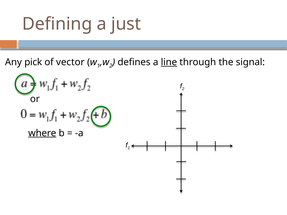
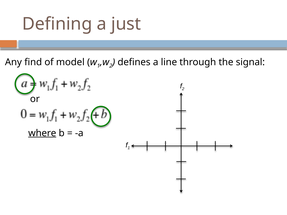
pick: pick -> find (33, 62)
vector: vector -> model (70, 62)
line underline: present -> none (169, 62)
